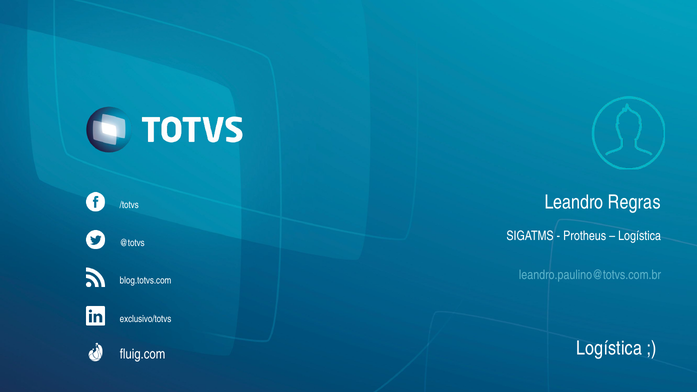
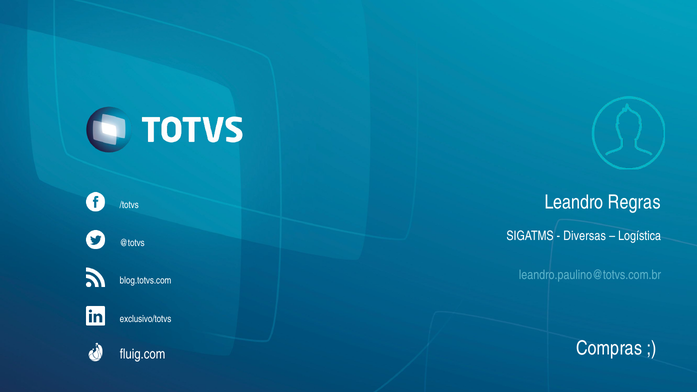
Protheus: Protheus -> Diversas (585, 236)
Logística: Logística -> Compras (609, 349)
